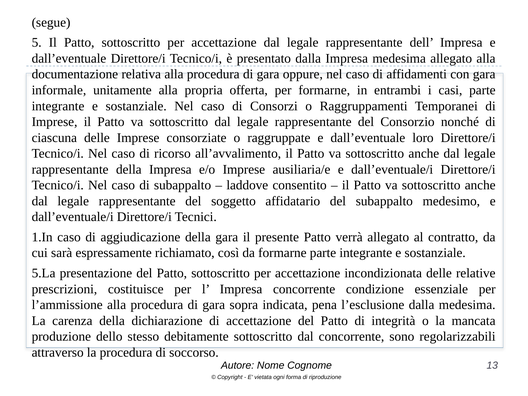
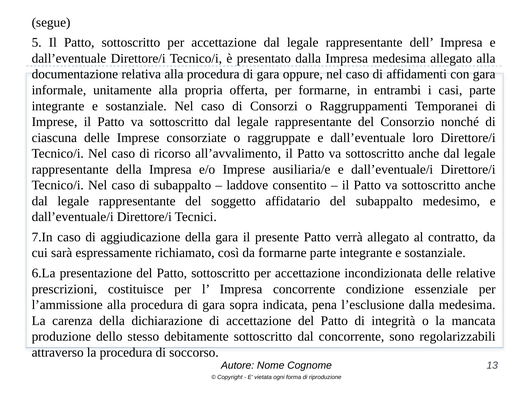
1.In: 1.In -> 7.In (42, 237)
5.La: 5.La -> 6.La (44, 273)
